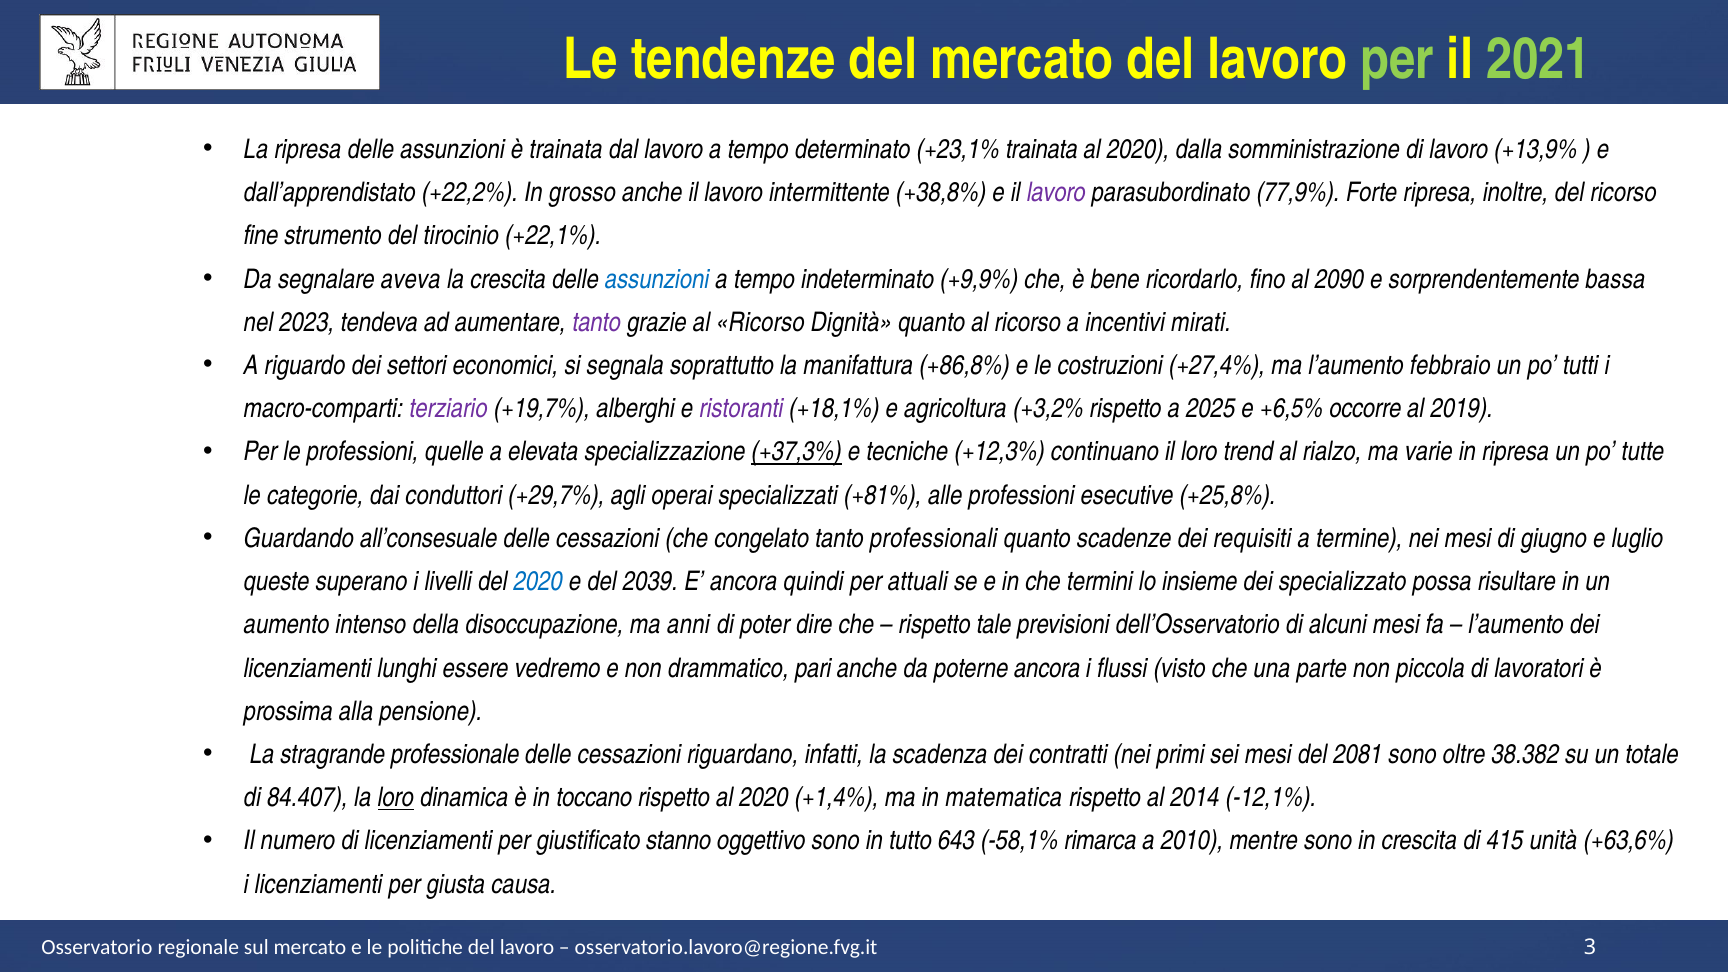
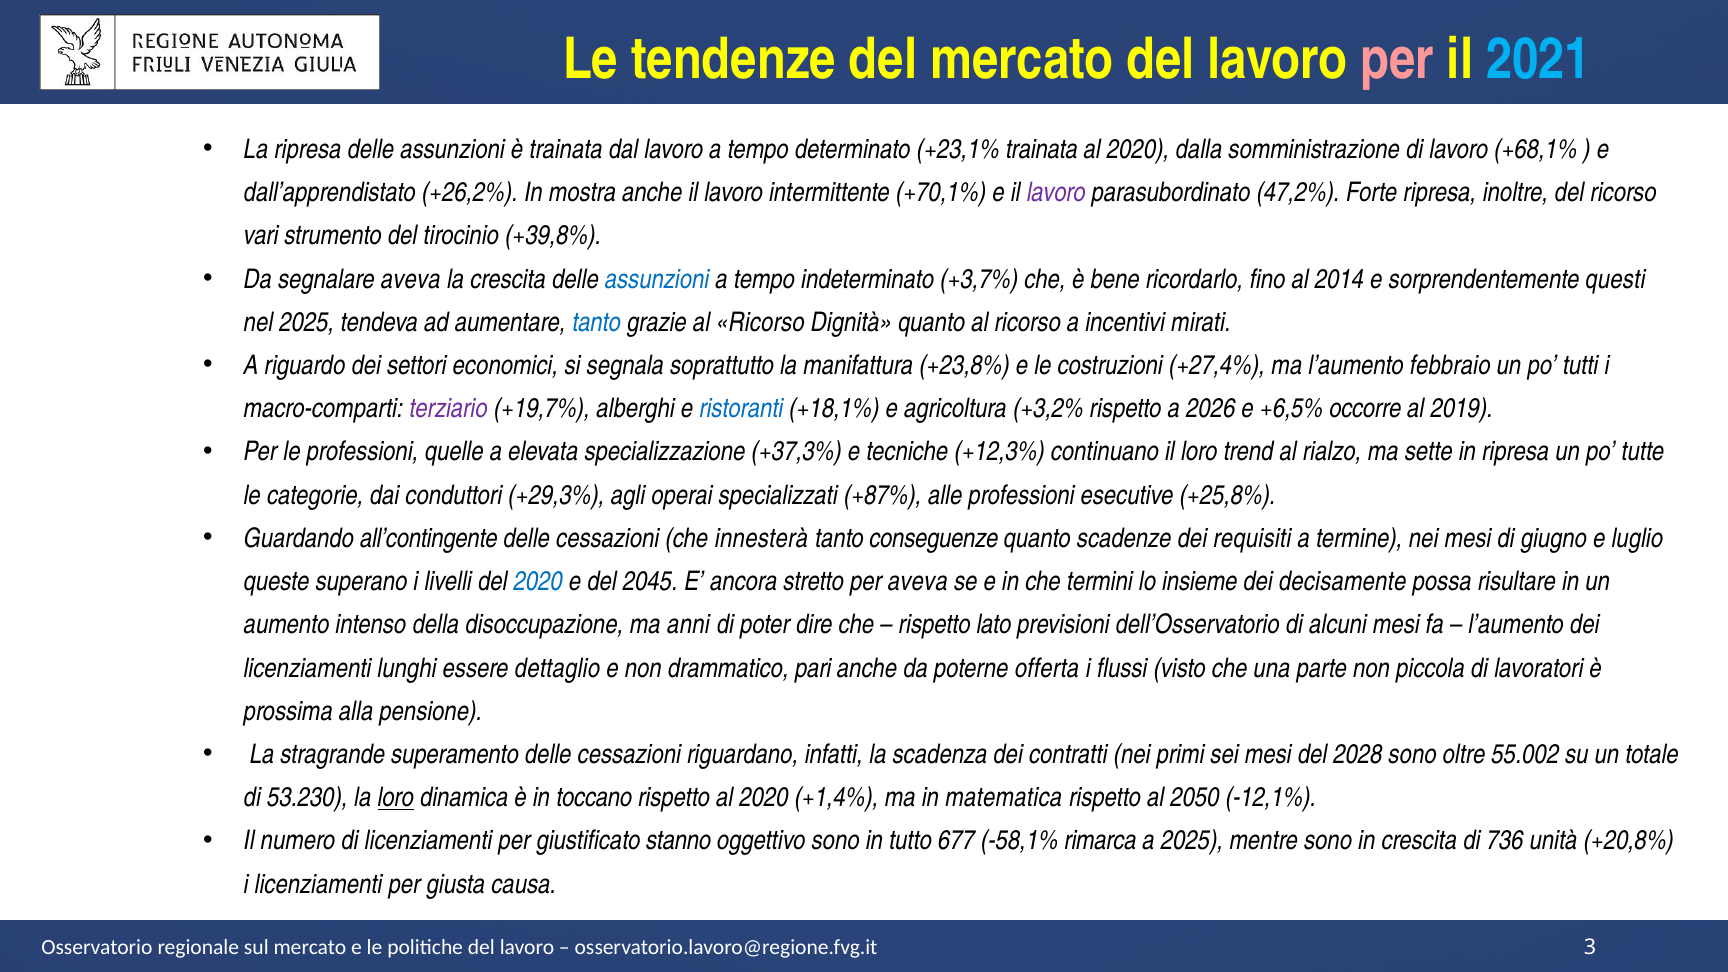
per colour: light green -> pink (1397, 59)
2021 colour: light green -> light blue (1539, 59)
+13,9%: +13,9% -> +68,1% (1536, 150)
+22,2%: +22,2% -> +26,2% (470, 193)
grosso: grosso -> mostra (583, 193)
+38,8%: +38,8% -> +70,1% (941, 193)
77,9%: 77,9% -> 47,2% (1298, 193)
fine: fine -> vari (261, 236)
+22,1%: +22,1% -> +39,8% (553, 236)
+9,9%: +9,9% -> +3,7% (979, 279)
2090: 2090 -> 2014 (1339, 279)
bassa: bassa -> questi (1615, 279)
nel 2023: 2023 -> 2025 (307, 322)
tanto colour: purple -> blue (597, 322)
+86,8%: +86,8% -> +23,8% (965, 366)
ristoranti colour: purple -> blue (741, 409)
2025: 2025 -> 2026 (1211, 409)
+37,3% underline: present -> none (797, 452)
varie: varie -> sette (1429, 452)
+29,7%: +29,7% -> +29,3% (557, 495)
+81%: +81% -> +87% (883, 495)
all’consesuale: all’consesuale -> all’contingente (429, 539)
congelato: congelato -> innesterà (762, 539)
professionali: professionali -> conseguenze (934, 539)
2039: 2039 -> 2045 (651, 582)
quindi: quindi -> stretto (814, 582)
per attuali: attuali -> aveva (918, 582)
specializzato: specializzato -> decisamente (1343, 582)
tale: tale -> lato (994, 625)
vedremo: vedremo -> dettaglio (557, 668)
poterne ancora: ancora -> offerta (1047, 668)
professionale: professionale -> superamento (455, 755)
2081: 2081 -> 2028 (1358, 755)
38.382: 38.382 -> 55.002 (1525, 755)
84.407: 84.407 -> 53.230 (308, 798)
2014: 2014 -> 2050 (1195, 798)
643: 643 -> 677 (956, 841)
a 2010: 2010 -> 2025 (1192, 841)
415: 415 -> 736 (1505, 841)
+63,6%: +63,6% -> +20,8% (1629, 841)
